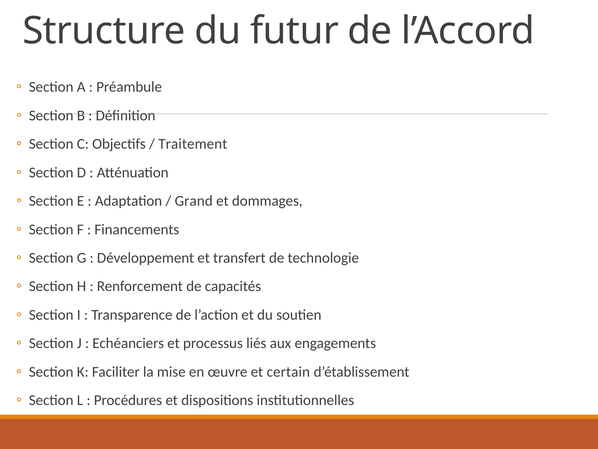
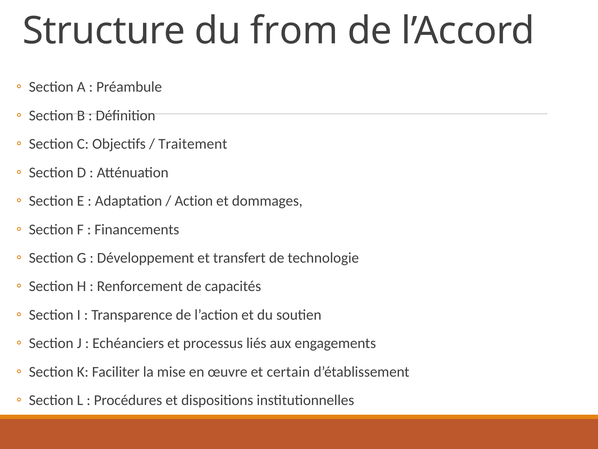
futur: futur -> from (294, 31)
Grand: Grand -> Action (194, 201)
